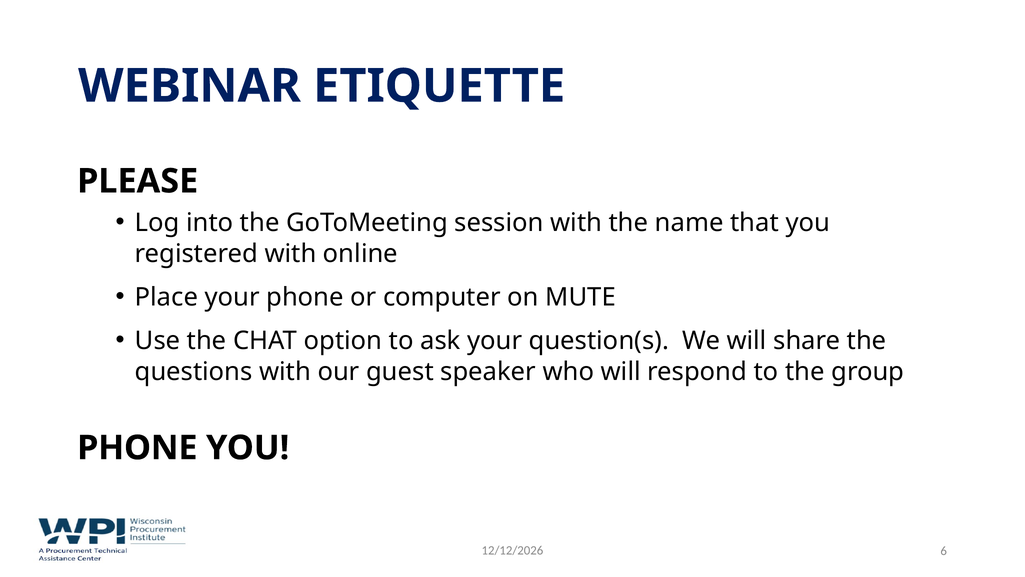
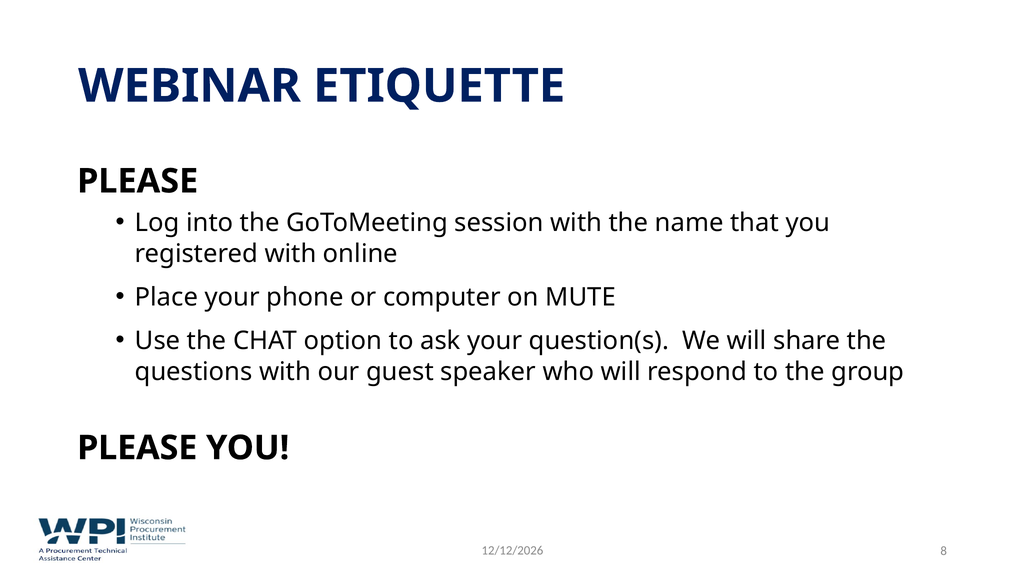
PHONE: PHONE -> PLEASE (137, 448)
6: 6 -> 8 (944, 550)
